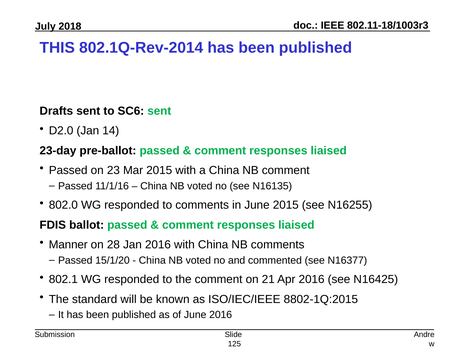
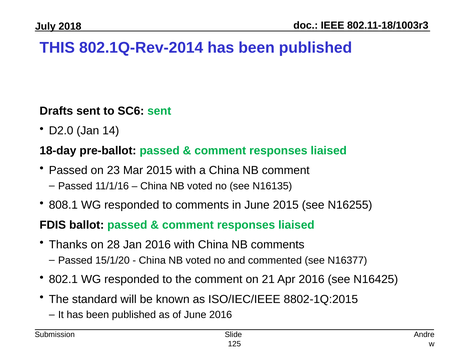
23-day: 23-day -> 18-day (58, 150)
802.0: 802.0 -> 808.1 (63, 205)
Manner: Manner -> Thanks (68, 244)
